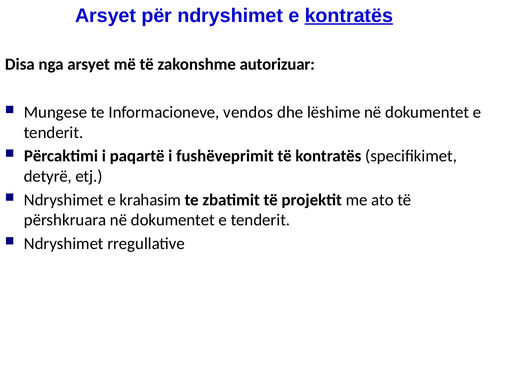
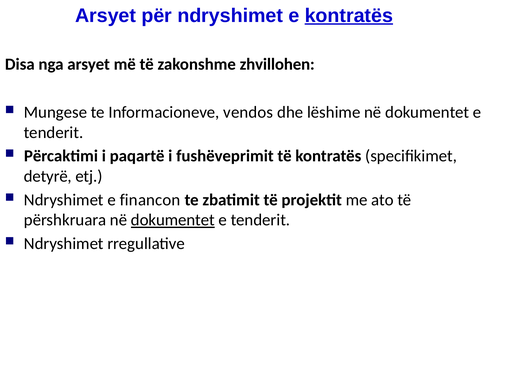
autorizuar: autorizuar -> zhvillohen (277, 64)
krahasim: krahasim -> financon (150, 200)
dokumentet underline: none -> present (173, 220)
